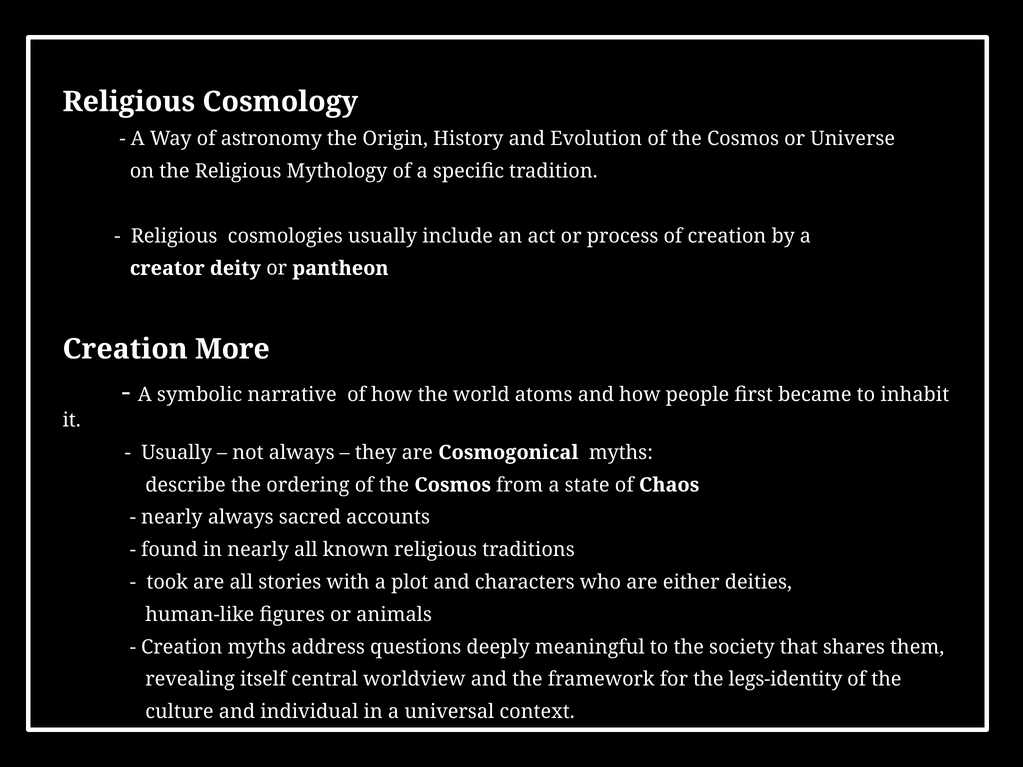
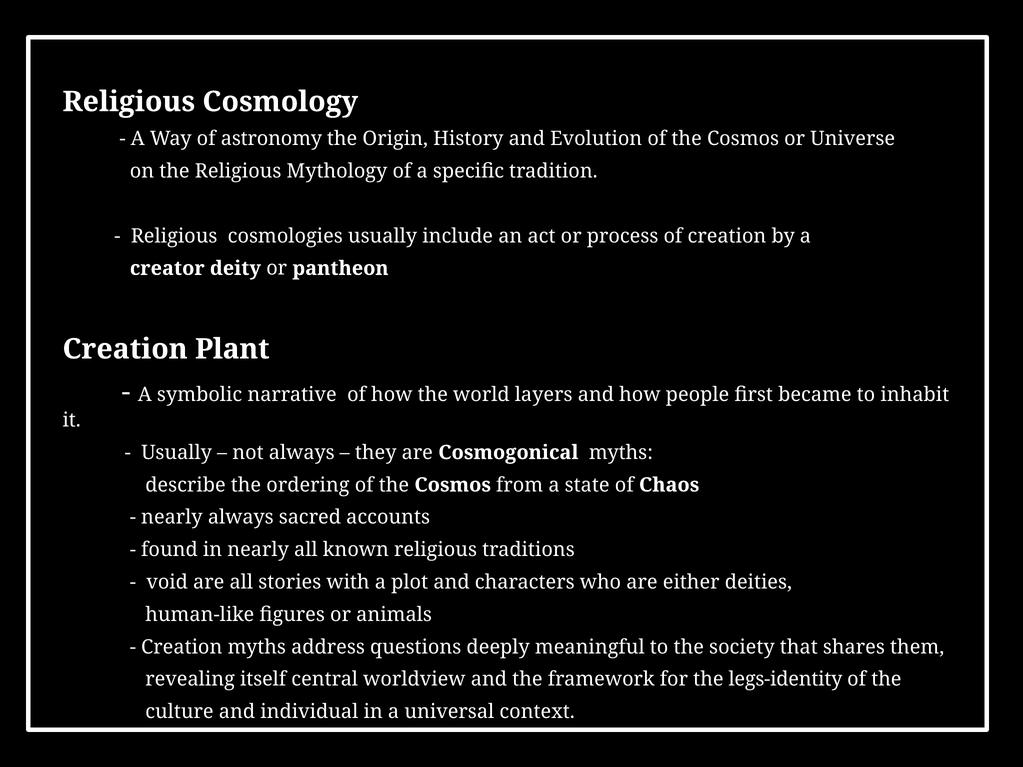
More: More -> Plant (232, 349)
atoms: atoms -> layers (544, 395)
took: took -> void (167, 582)
